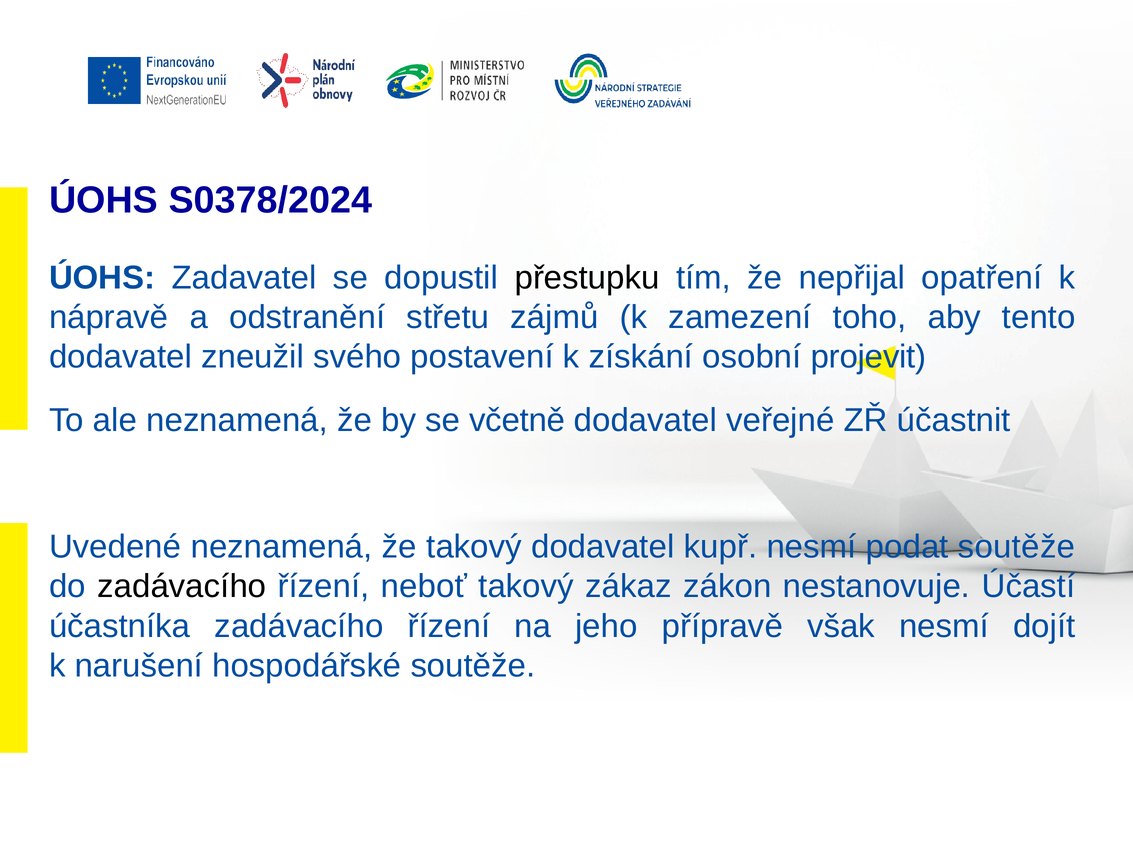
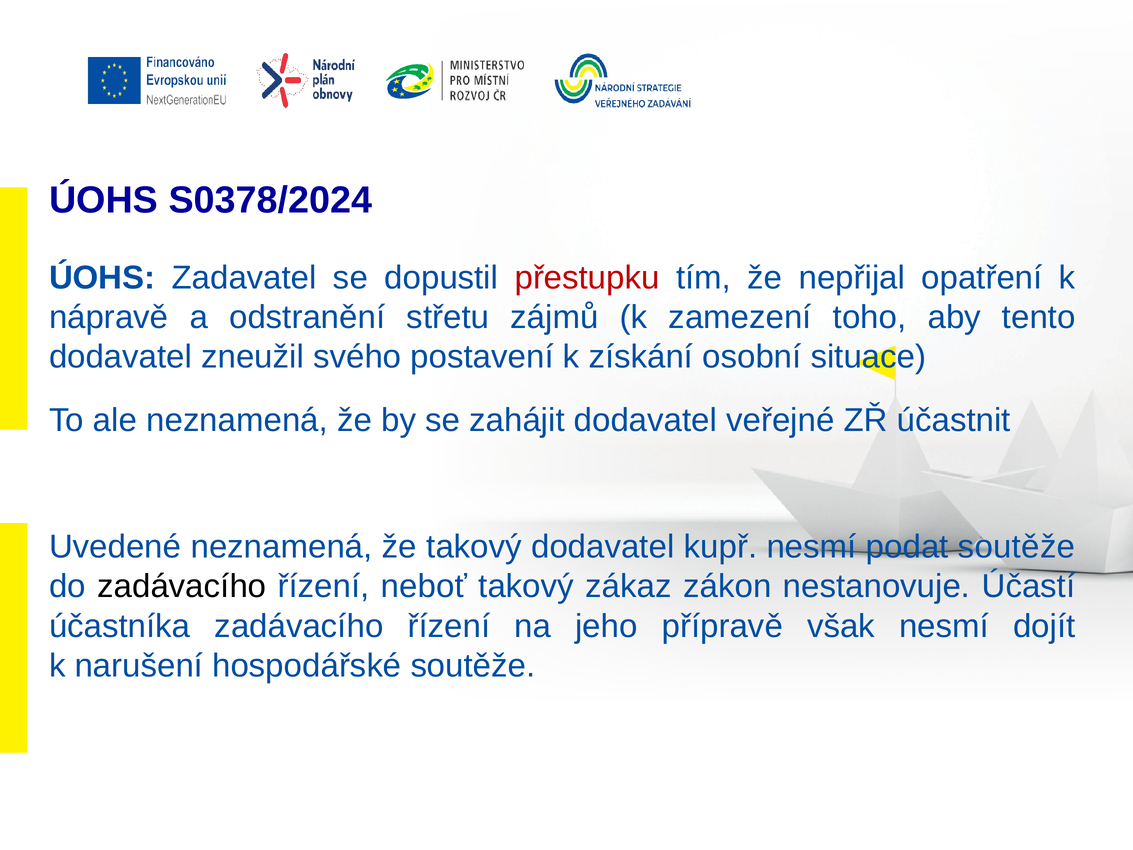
přestupku colour: black -> red (587, 278)
projevit: projevit -> situace (868, 357)
včetně: včetně -> zahájit (517, 420)
